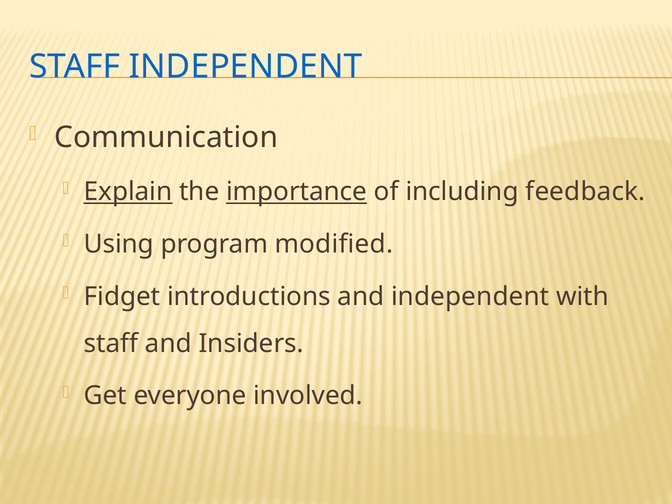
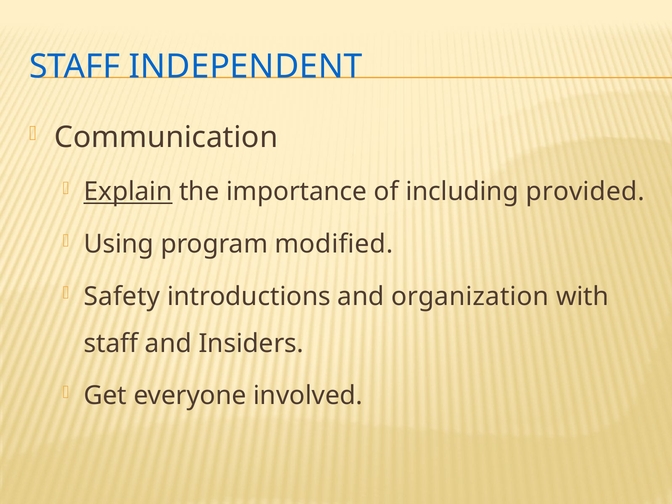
importance underline: present -> none (297, 192)
feedback: feedback -> provided (585, 192)
Fidget: Fidget -> Safety (122, 296)
and independent: independent -> organization (470, 296)
